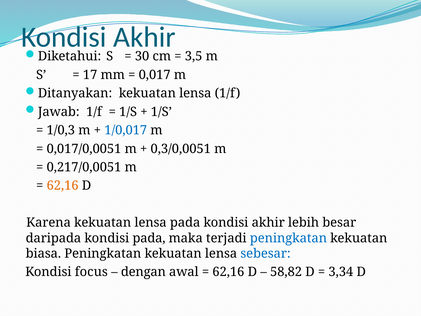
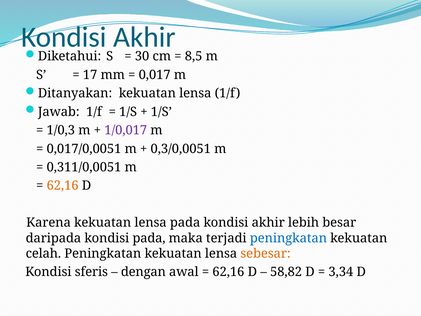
3,5: 3,5 -> 8,5 (194, 56)
1/0,017 colour: blue -> purple (126, 130)
0,217/0,0051: 0,217/0,0051 -> 0,311/0,0051 (84, 167)
biasa: biasa -> celah (43, 253)
sebesar colour: blue -> orange (266, 253)
focus: focus -> sferis (91, 272)
